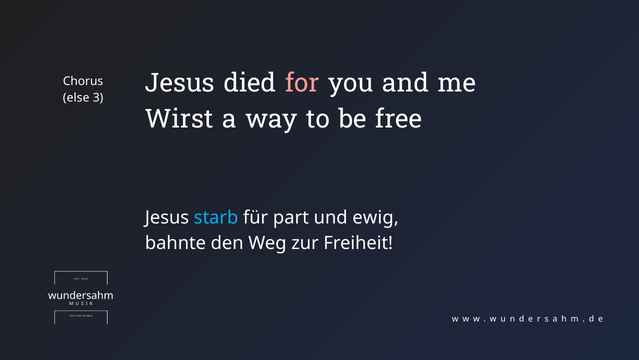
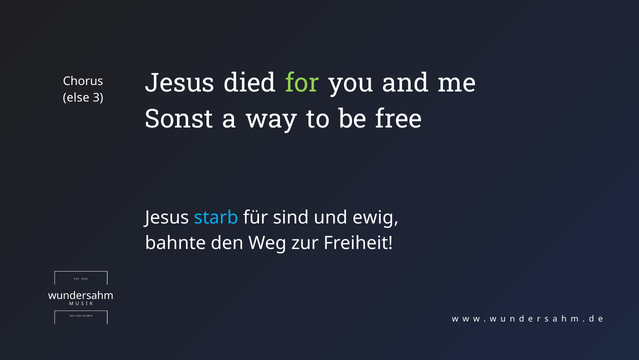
for colour: pink -> light green (302, 83)
Wirst: Wirst -> Sonst (179, 119)
part: part -> sind (291, 217)
